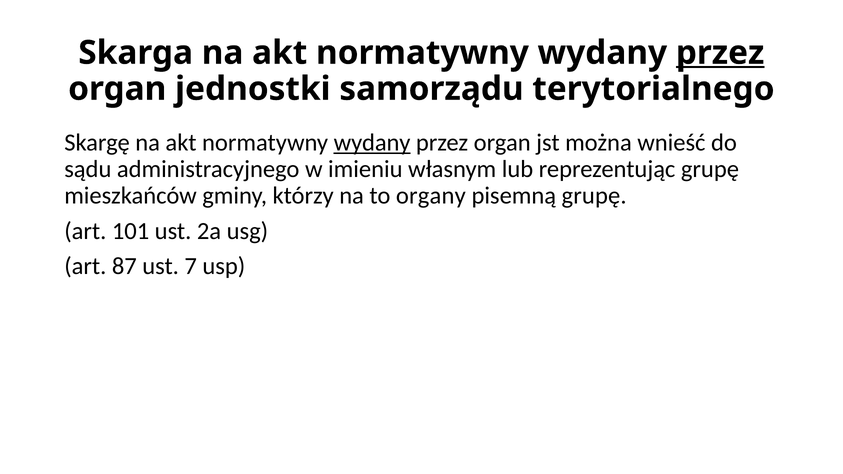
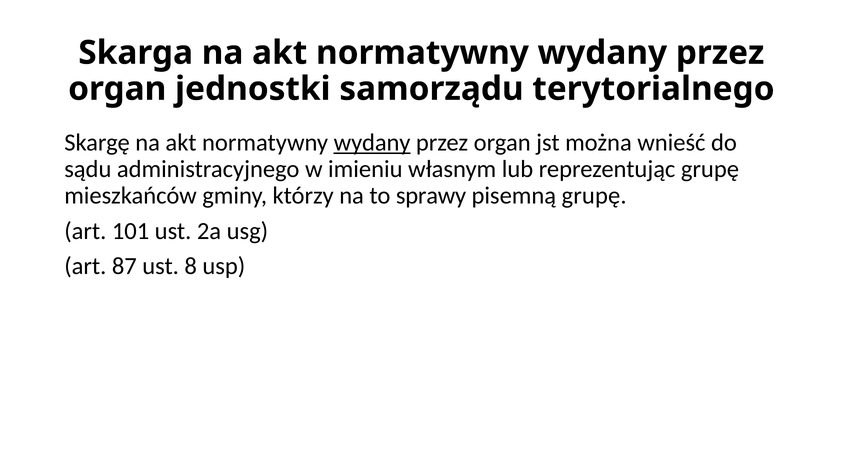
przez underline: present -> none (720, 53)
organy: organy -> sprawy (431, 196)
7: 7 -> 8 (191, 266)
